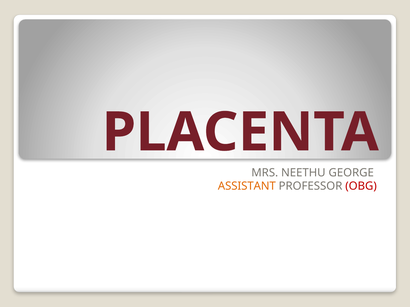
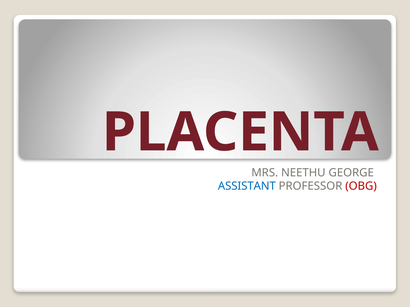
ASSISTANT colour: orange -> blue (247, 187)
